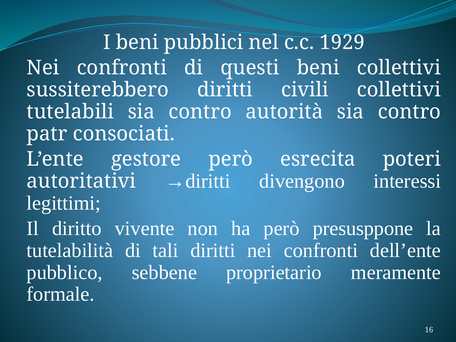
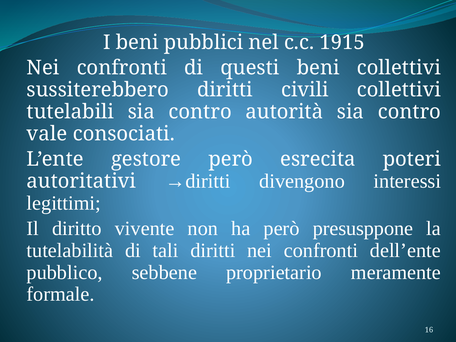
1929: 1929 -> 1915 (342, 42)
patr: patr -> vale (47, 134)
